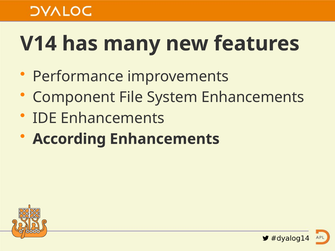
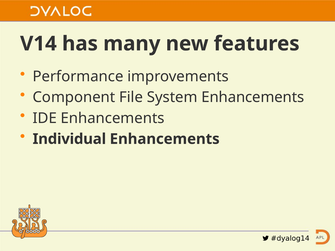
According: According -> Individual (69, 139)
